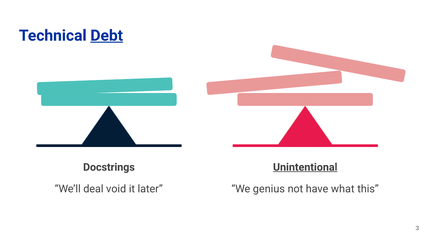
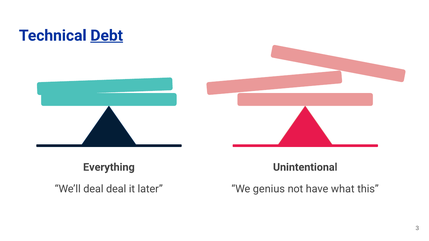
Docstrings: Docstrings -> Everything (109, 167)
Unintentional underline: present -> none (305, 167)
deal void: void -> deal (116, 189)
